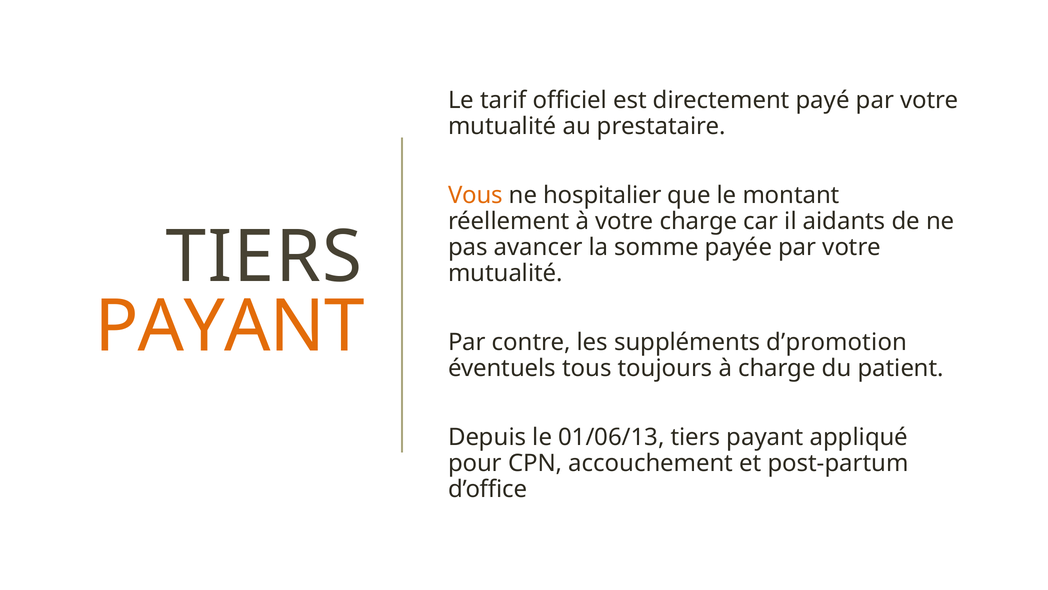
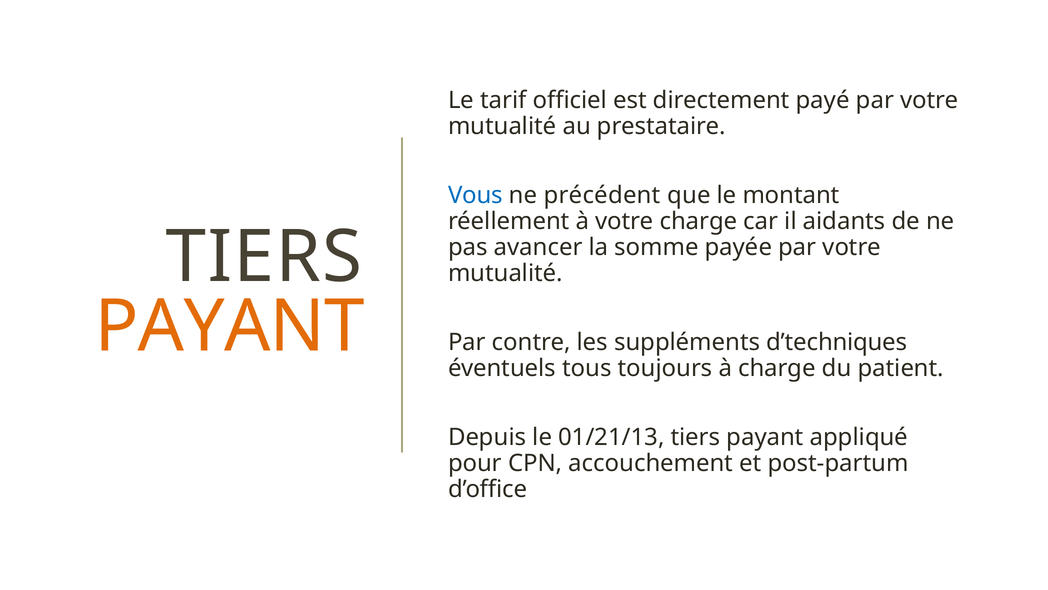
Vous colour: orange -> blue (475, 195)
hospitalier: hospitalier -> précédent (602, 195)
d’promotion: d’promotion -> d’techniques (837, 342)
01/06/13: 01/06/13 -> 01/21/13 (611, 437)
